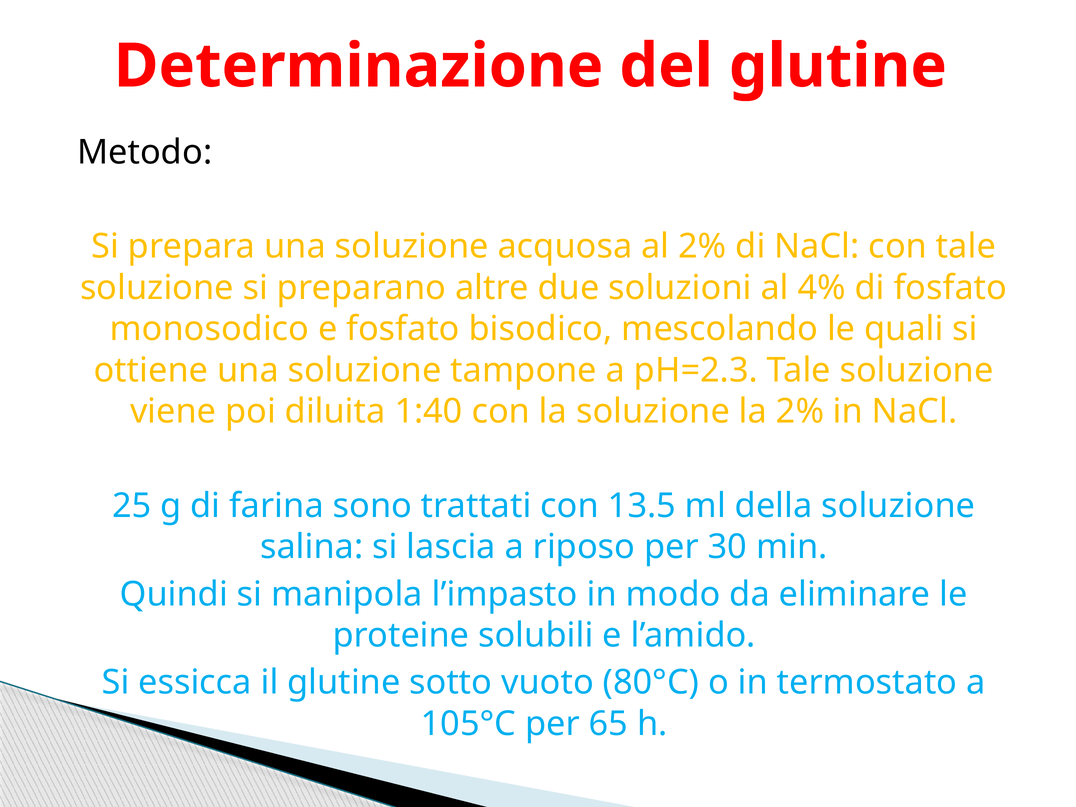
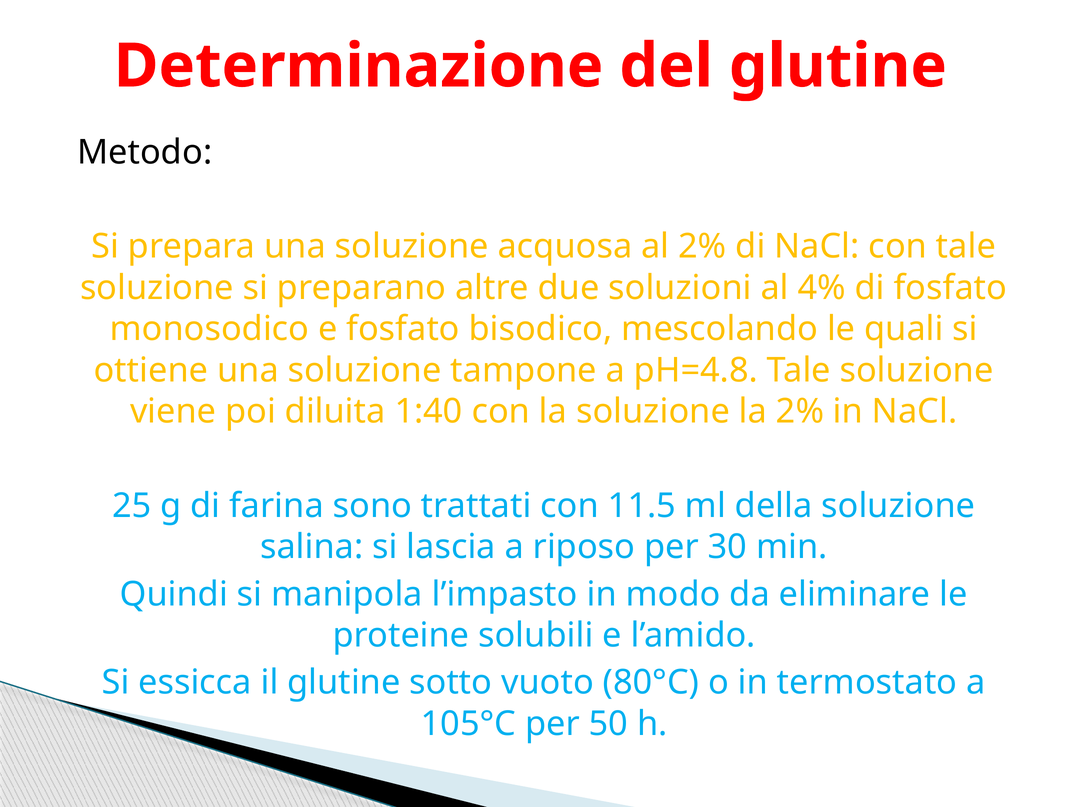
pH=2.3: pH=2.3 -> pH=4.8 (696, 370)
13.5: 13.5 -> 11.5 (642, 506)
65: 65 -> 50 (608, 724)
